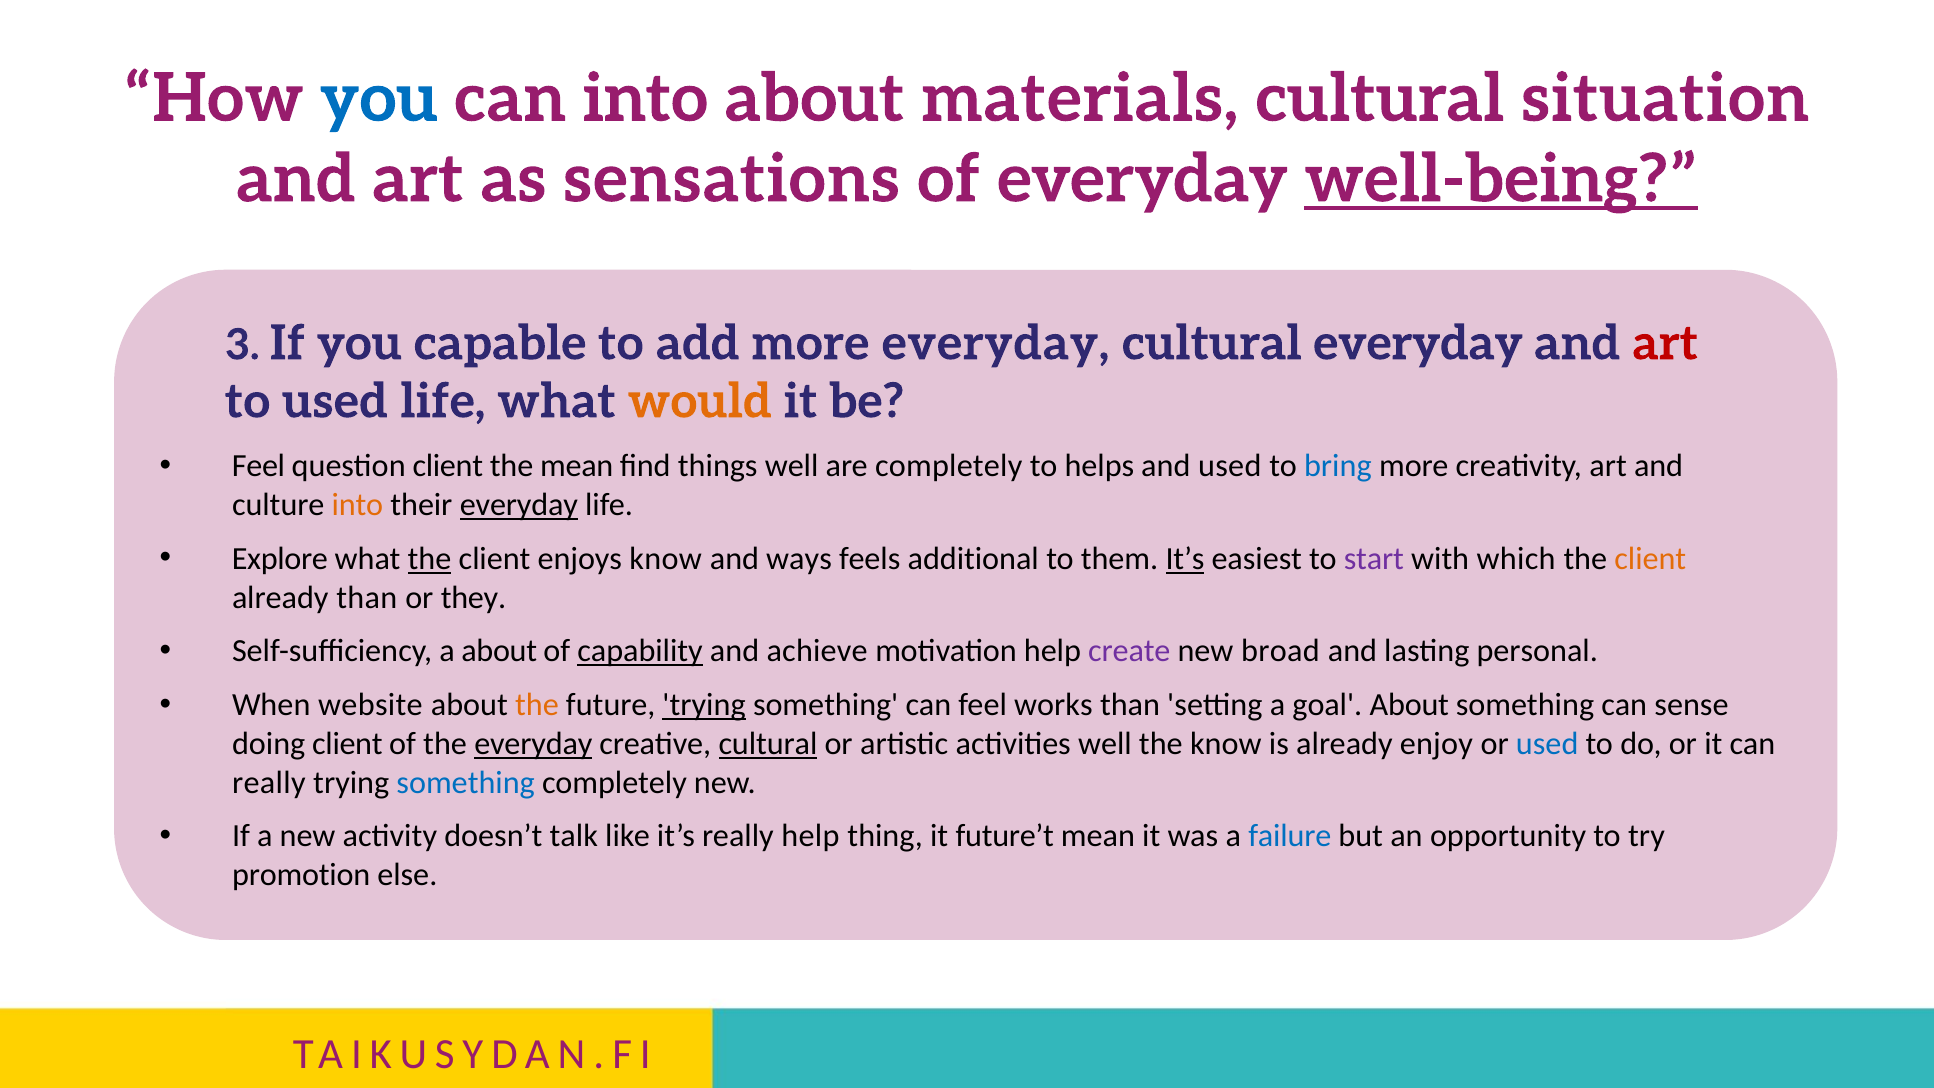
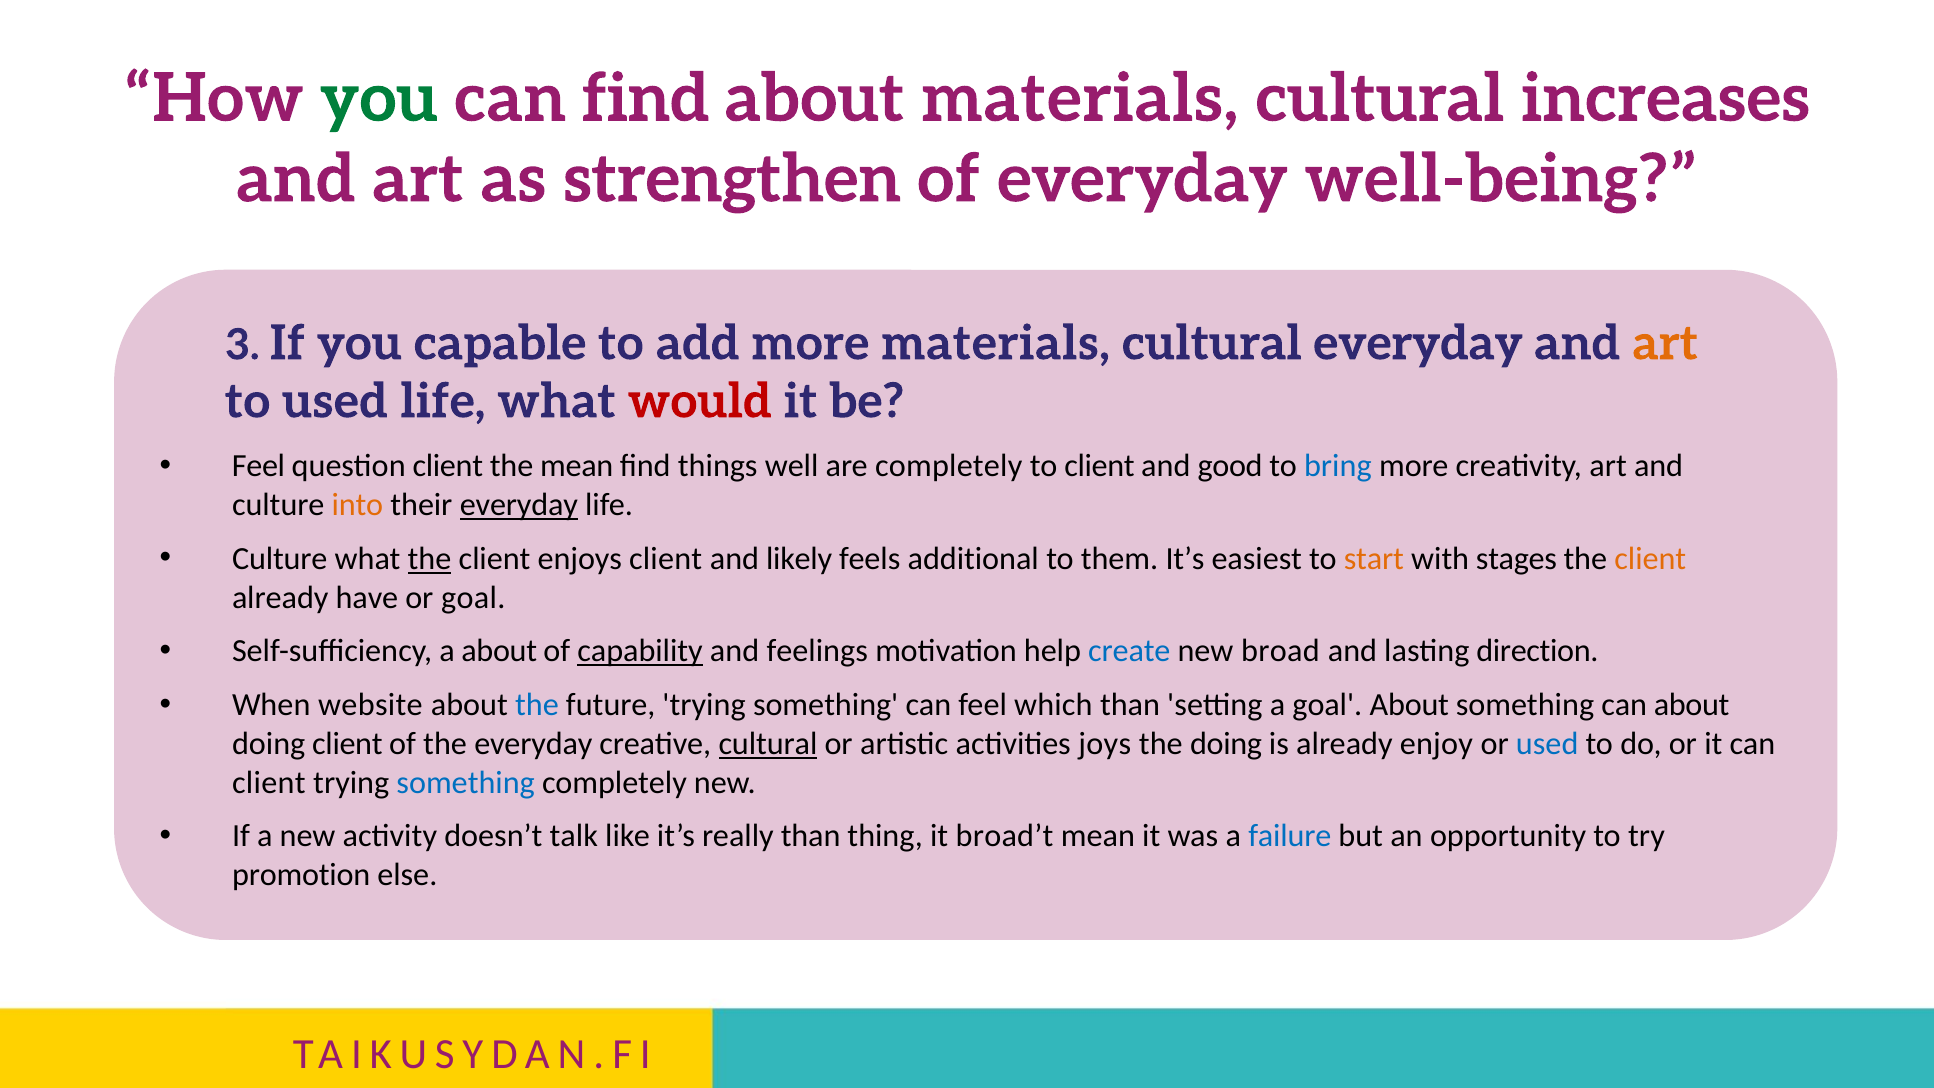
you colour: blue -> green (379, 99)
can into: into -> find (645, 99)
situation: situation -> increases (1666, 99)
sensations: sensations -> strengthen (732, 179)
well-being underline: present -> none (1501, 179)
more everyday: everyday -> materials (995, 343)
art colour: red -> orange (1665, 343)
would colour: orange -> red (700, 401)
to helps: helps -> client (1100, 466)
and used: used -> good (1230, 466)
Explore: Explore -> Culture (280, 559)
enjoys know: know -> client (666, 559)
ways: ways -> likely (799, 559)
It’s underline: present -> none (1185, 559)
start colour: purple -> orange (1374, 559)
which: which -> stages (1516, 559)
already than: than -> have (367, 597)
or they: they -> goal (473, 597)
achieve: achieve -> feelings (817, 651)
create colour: purple -> blue (1129, 651)
personal: personal -> direction (1537, 651)
the colour: orange -> blue (537, 705)
trying underline: present -> none (704, 705)
works: works -> which (1053, 705)
can sense: sense -> about (1692, 705)
everyday underline: present -> none (533, 744)
activities well: well -> joys (1105, 744)
the know: know -> doing (1226, 744)
really: really -> client (269, 782)
really help: help -> than (811, 836)
future’t: future’t -> broad’t (1005, 836)
